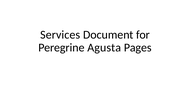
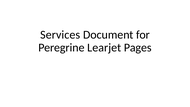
Agusta: Agusta -> Learjet (104, 47)
